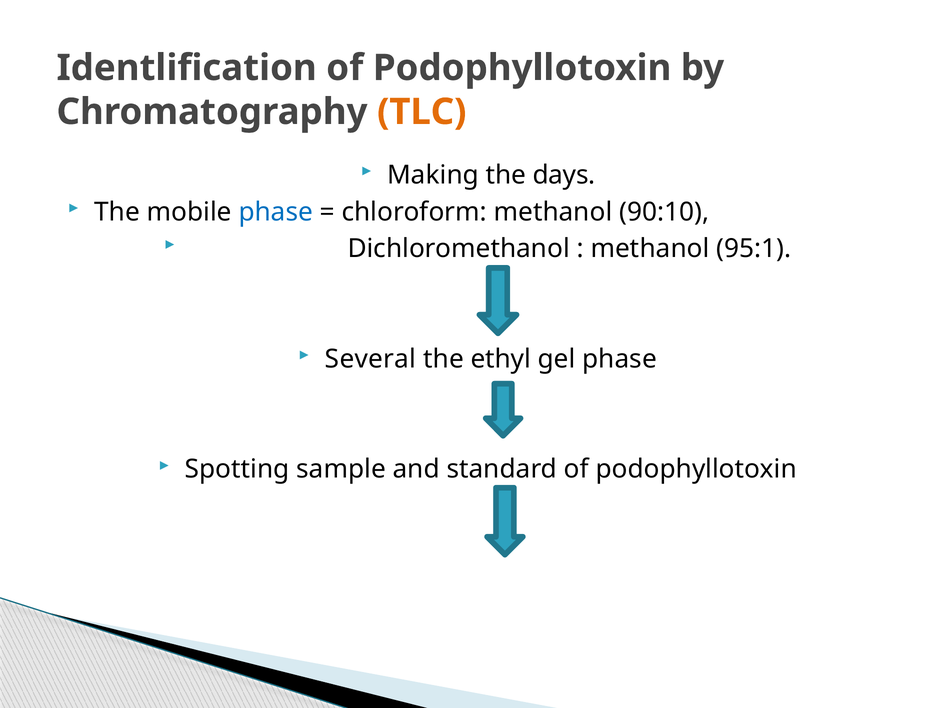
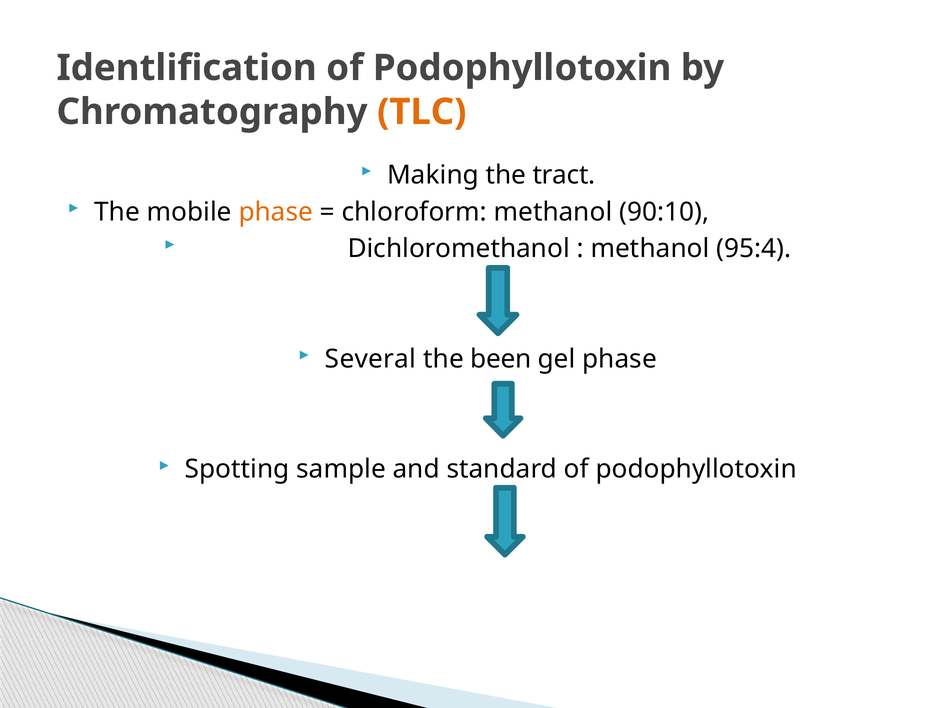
days: days -> tract (564, 175)
phase colour: blue -> orange (276, 212)
95:1: 95:1 -> 95:4 (754, 249)
ethyl: ethyl -> been (501, 359)
